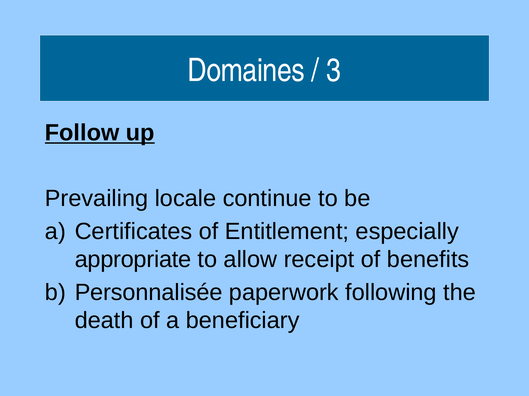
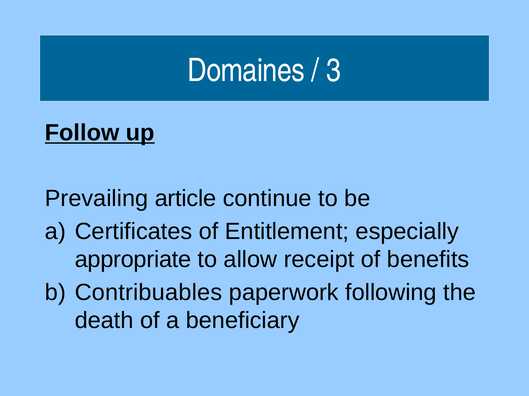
locale: locale -> article (186, 199)
Personnalisée: Personnalisée -> Contribuables (148, 293)
